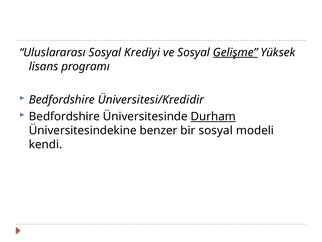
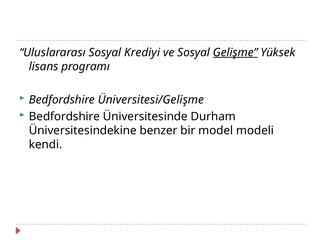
Üniversitesi/Kredidir: Üniversitesi/Kredidir -> Üniversitesi/Gelişme (151, 100)
Durham underline: present -> none (213, 116)
bir sosyal: sosyal -> model (216, 130)
